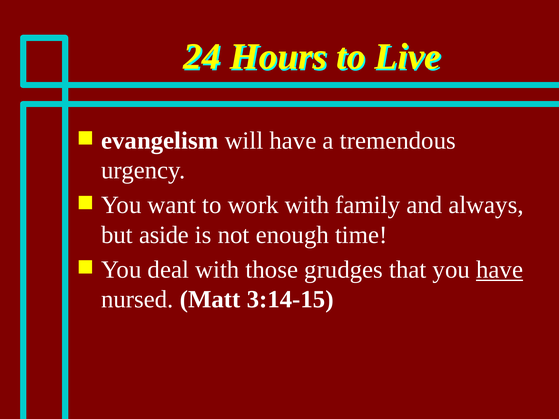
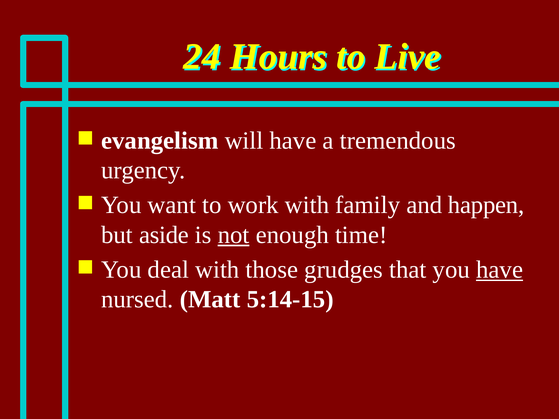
always: always -> happen (486, 205)
not underline: none -> present (234, 235)
3:14-15: 3:14-15 -> 5:14-15 (290, 300)
